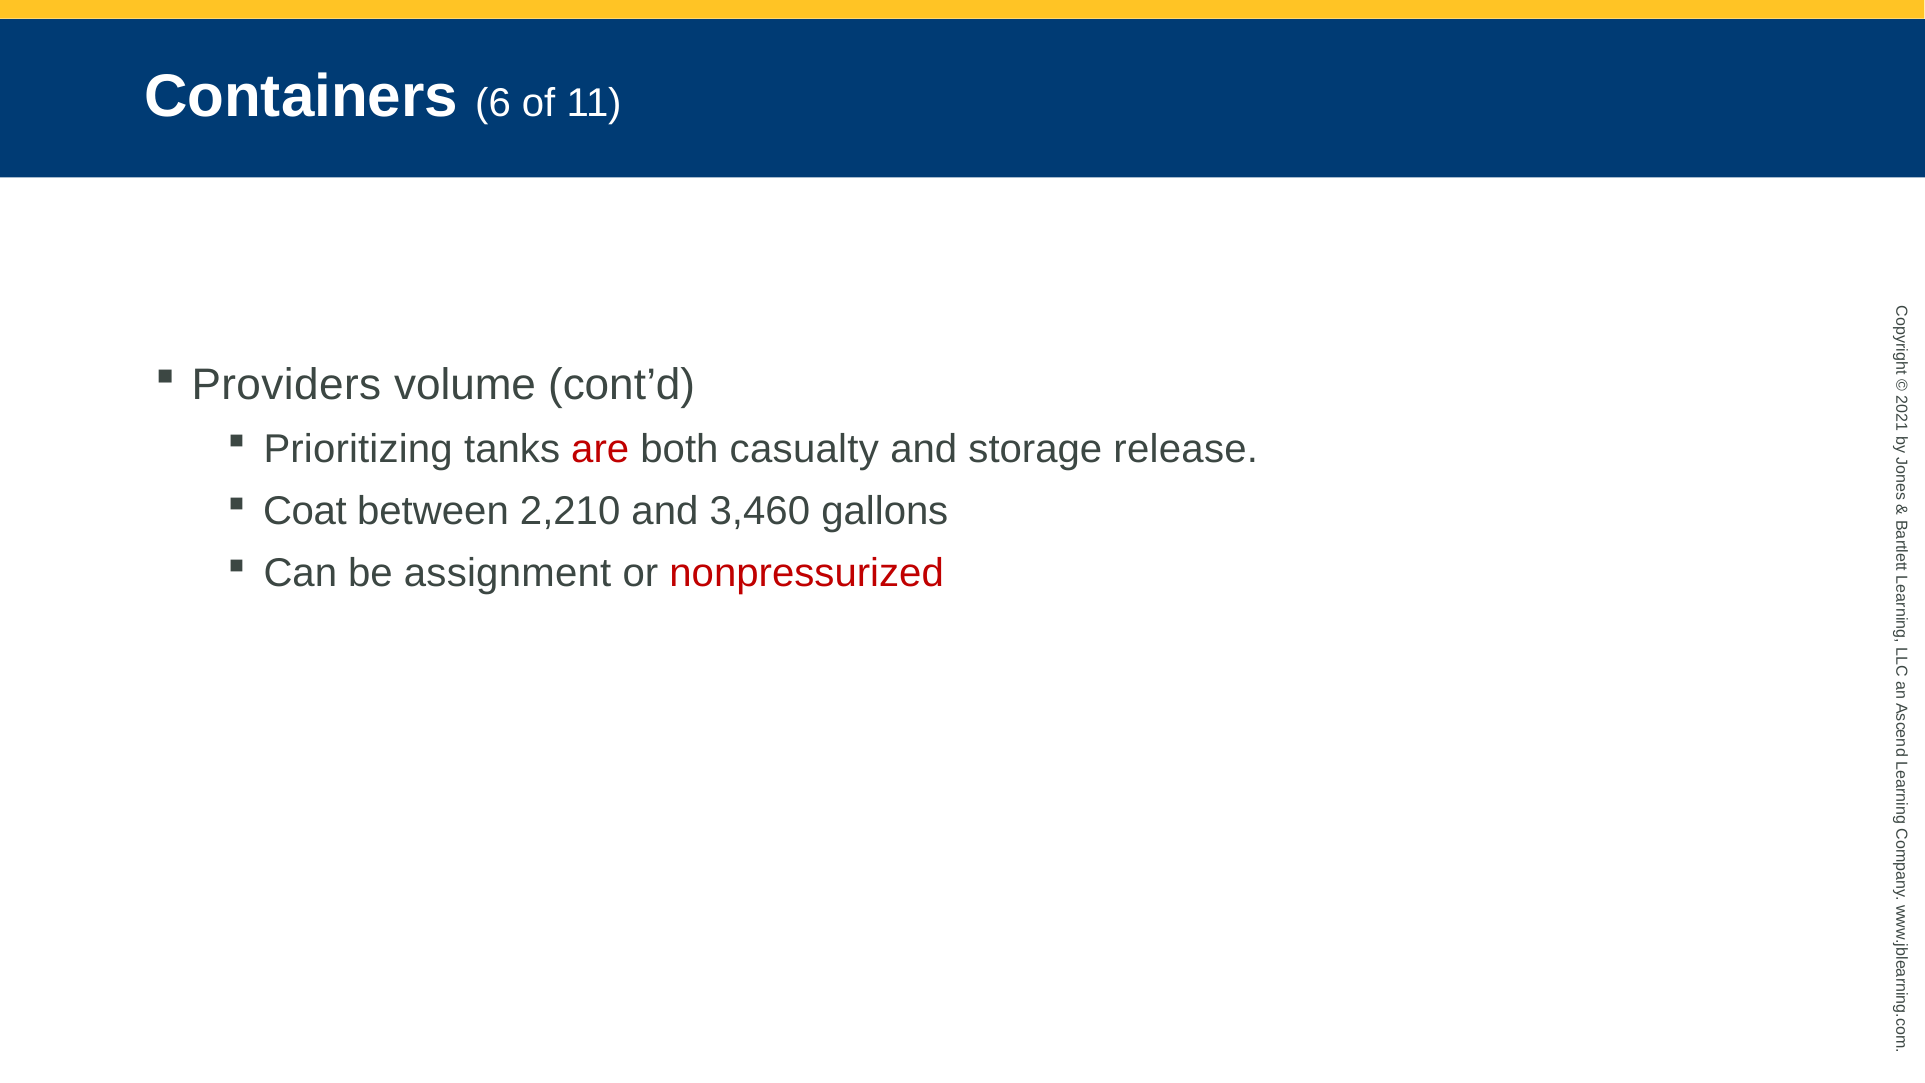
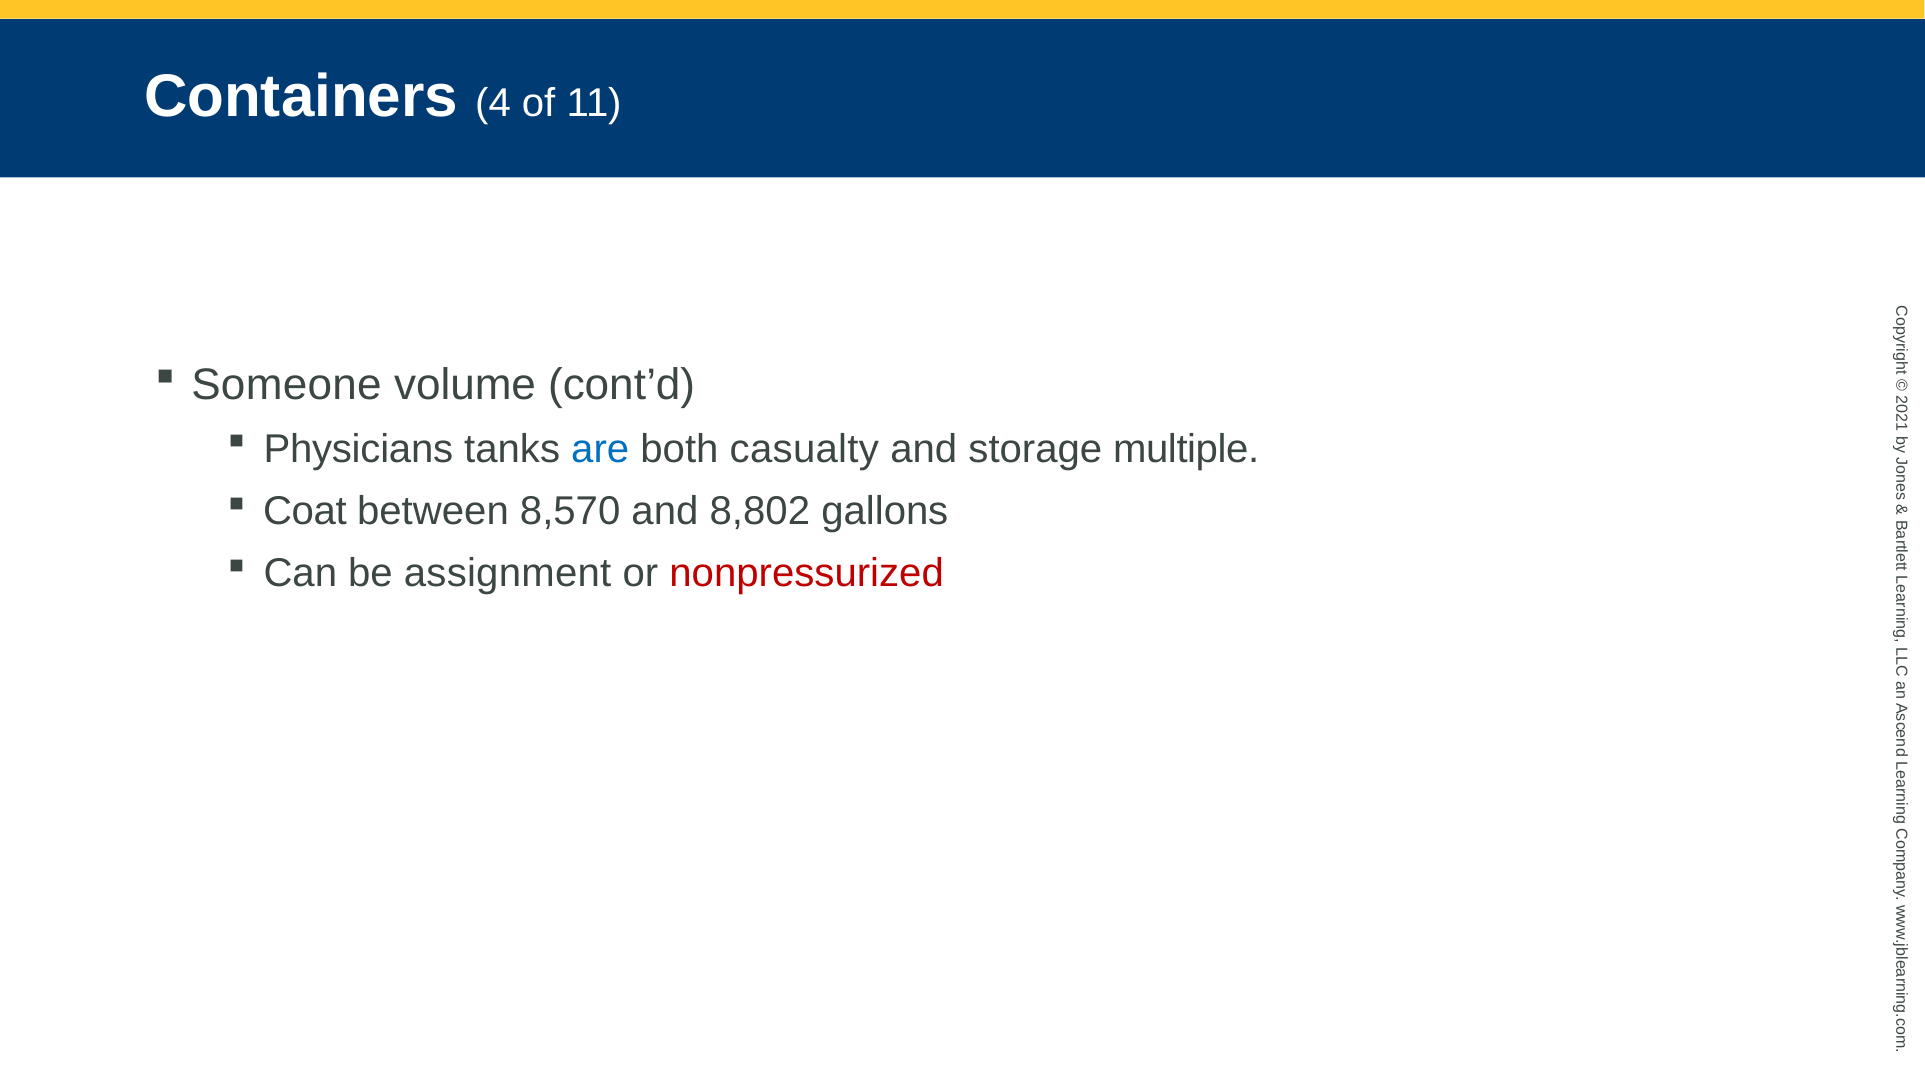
6: 6 -> 4 (493, 103)
Providers: Providers -> Someone (287, 385)
Prioritizing: Prioritizing -> Physicians (358, 449)
are colour: red -> blue (600, 449)
release: release -> multiple (1186, 449)
2,210: 2,210 -> 8,570 (570, 511)
3,460: 3,460 -> 8,802 (760, 511)
